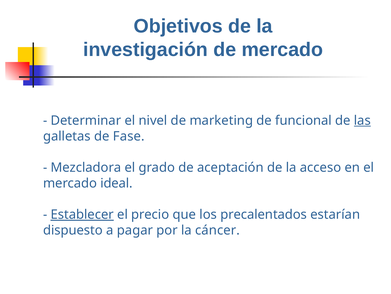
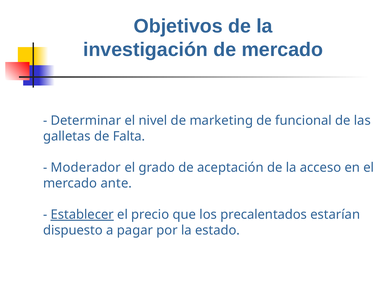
las underline: present -> none (362, 120)
Fase: Fase -> Falta (129, 136)
Mezcladora: Mezcladora -> Moderador (86, 167)
ideal: ideal -> ante (116, 183)
cáncer: cáncer -> estado (218, 230)
